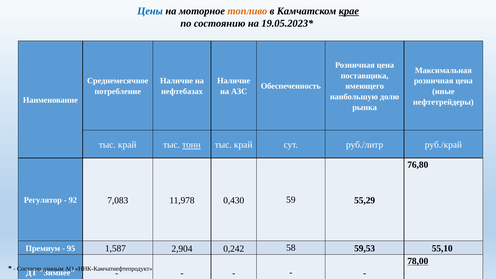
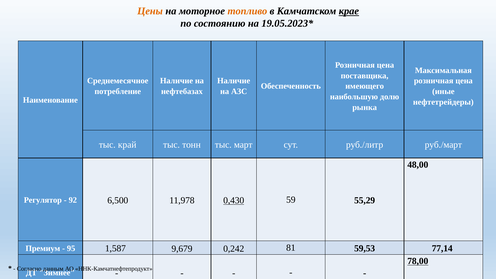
Цены colour: blue -> orange (150, 11)
тонн underline: present -> none (191, 145)
край: край -> март (243, 145)
руб./край: руб./край -> руб./март (443, 145)
76,80: 76,80 -> 48,00 (418, 165)
7,083: 7,083 -> 6,500 (118, 200)
0,430 underline: none -> present (234, 200)
2,904: 2,904 -> 9,679 (182, 249)
58: 58 -> 81 (291, 248)
55,10: 55,10 -> 77,14 (442, 248)
